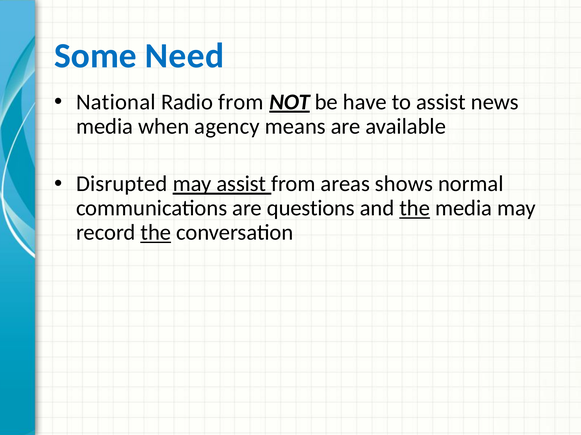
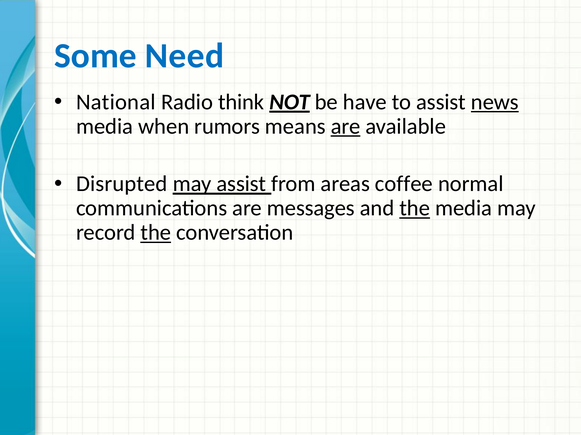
Radio from: from -> think (241, 102)
news underline: none -> present (495, 102)
agency: agency -> rumors (227, 126)
are underline: none -> present (346, 126)
shows: shows -> coffee (404, 184)
questions: questions -> messages (311, 209)
